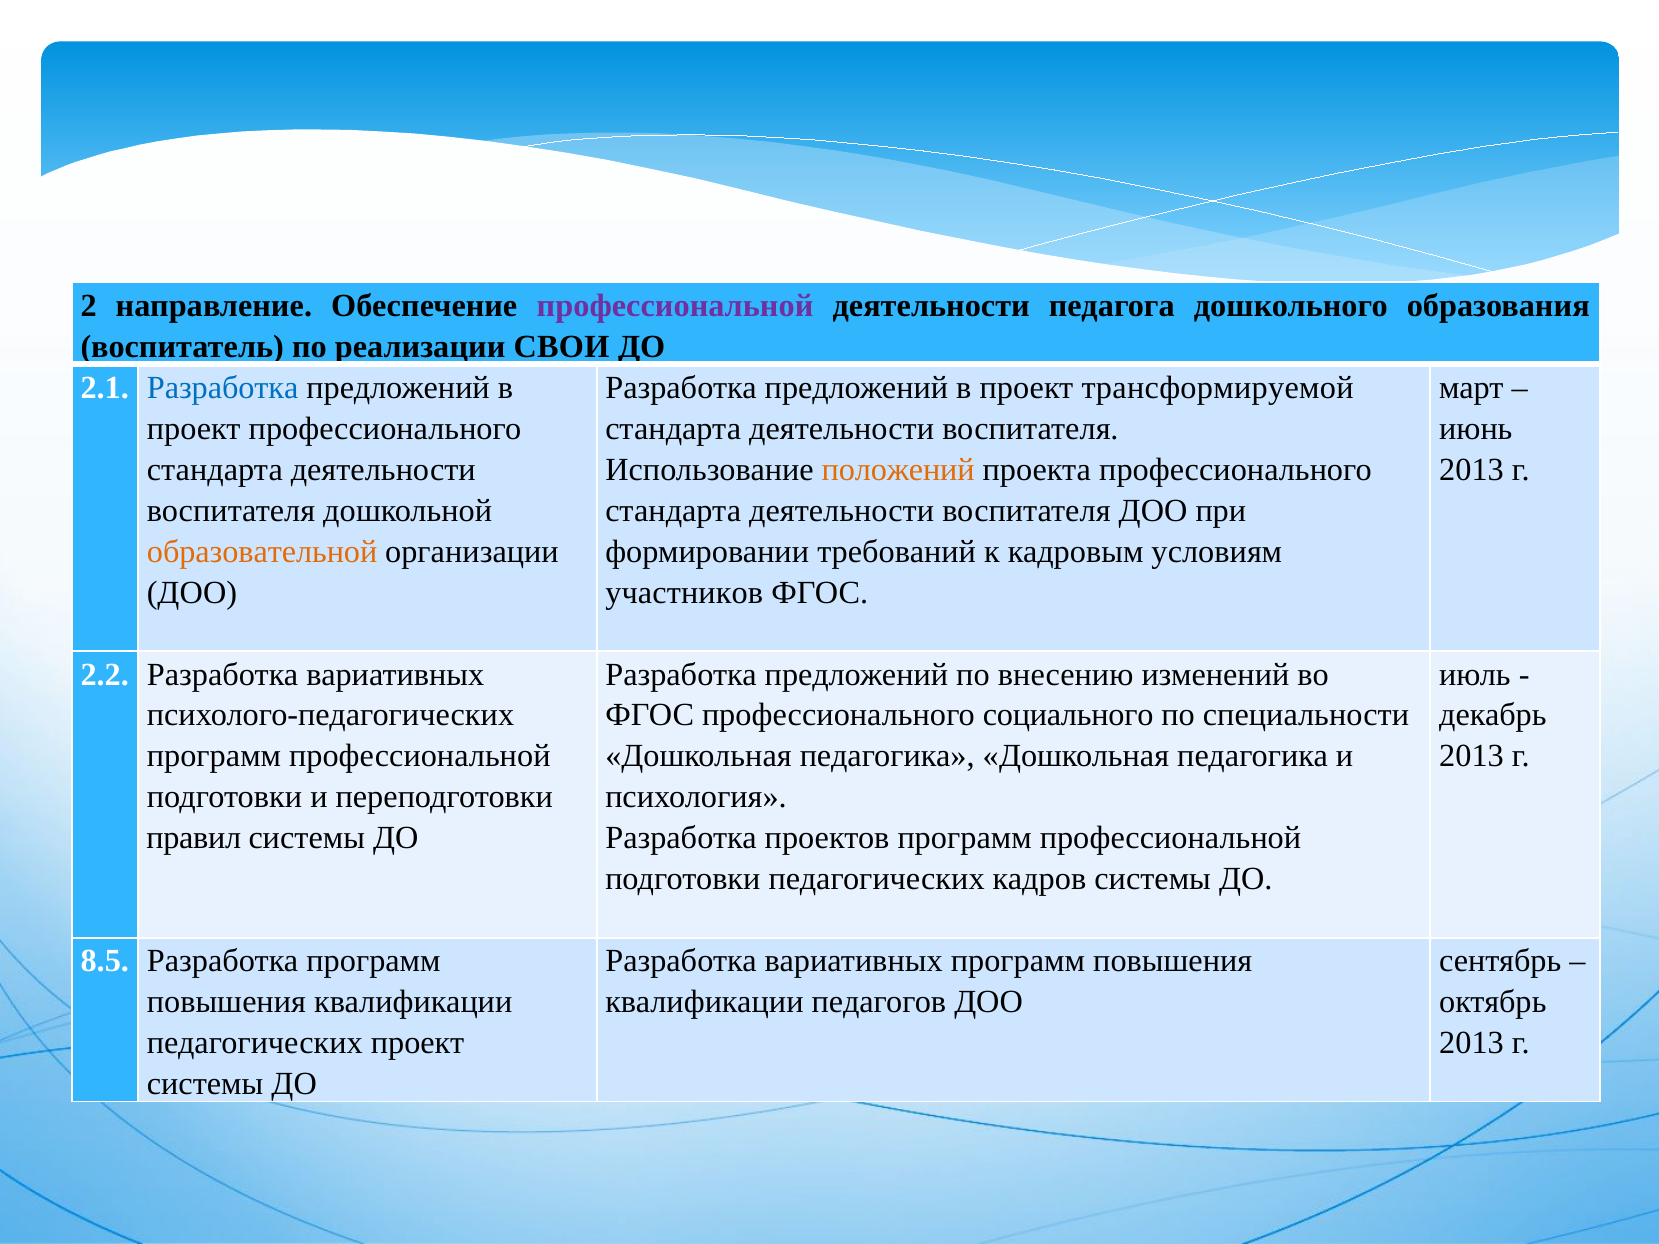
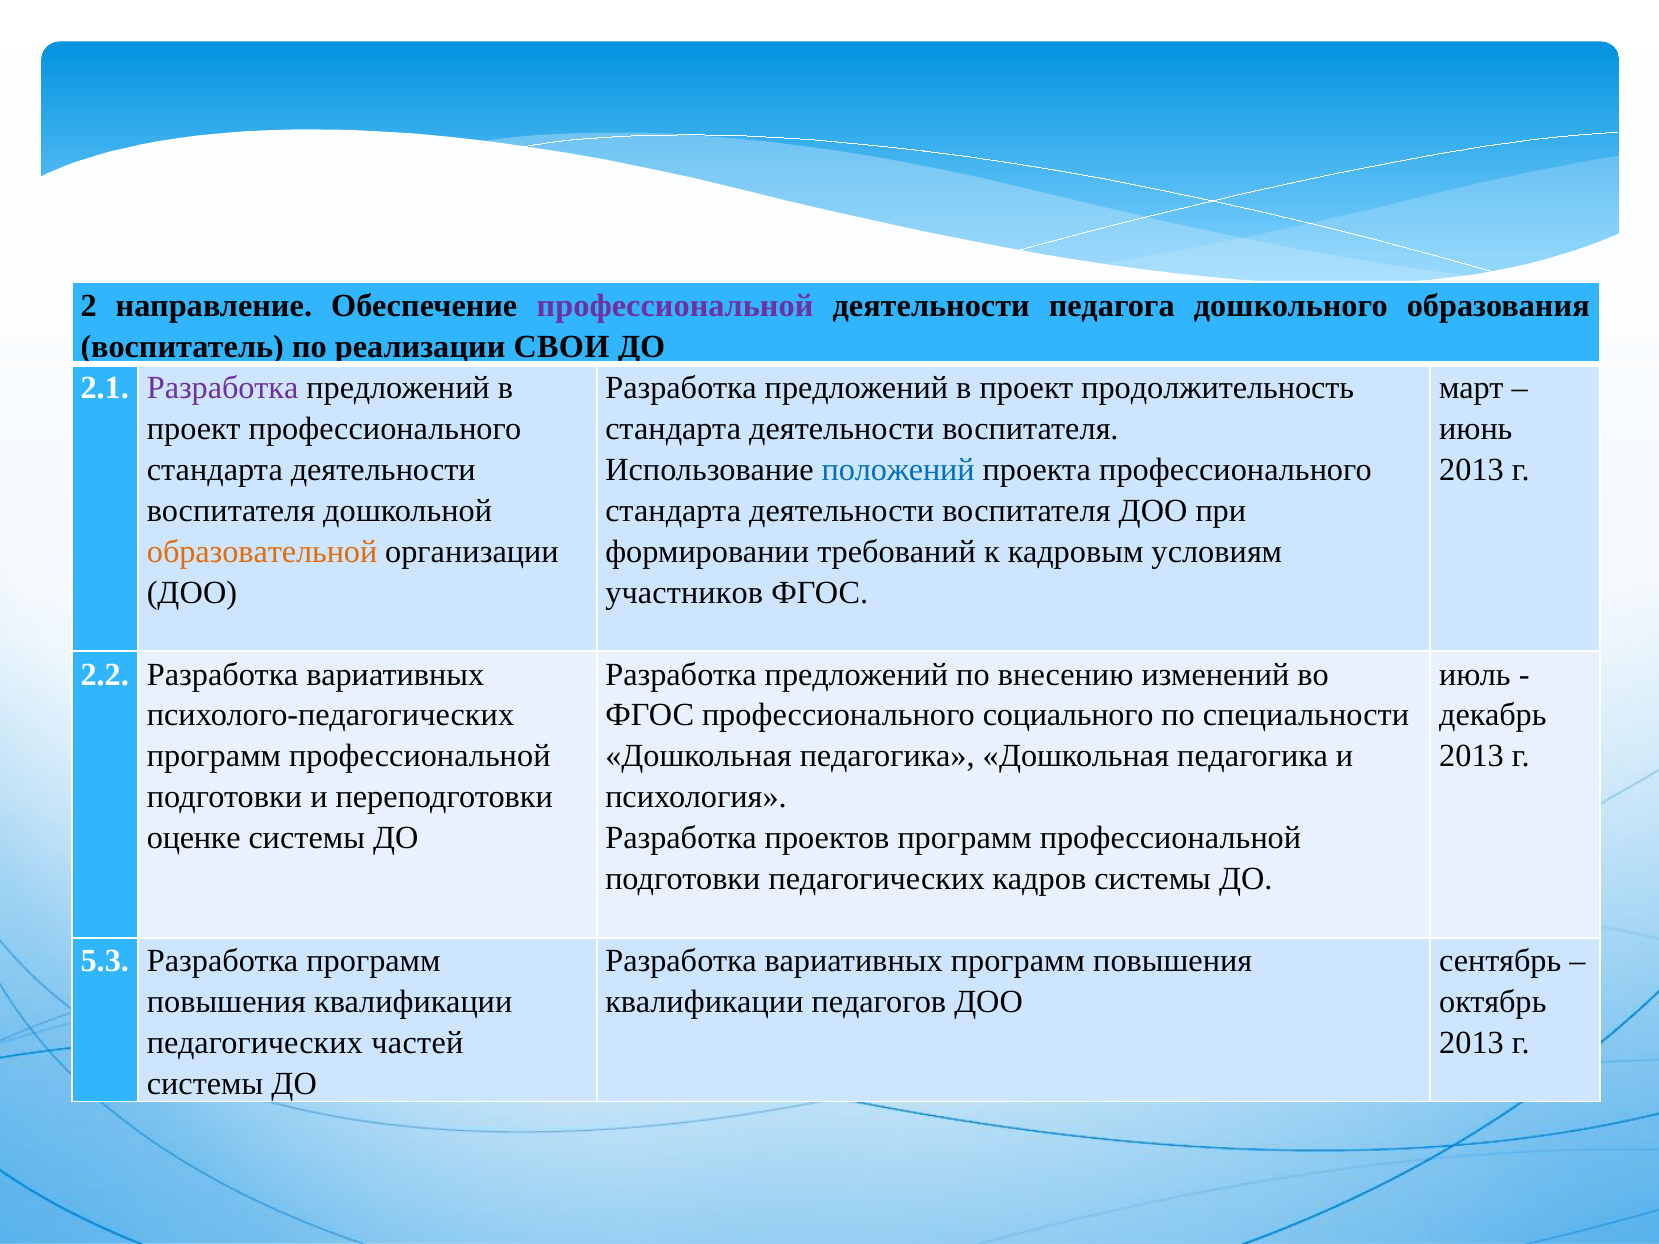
Разработка colour: blue -> purple (223, 388)
трансформируемой: трансформируемой -> продолжительность (1218, 388)
положений colour: orange -> blue (898, 470)
правил: правил -> оценке (194, 838)
8.5: 8.5 -> 5.3 (105, 961)
педагогических проект: проект -> частей (417, 1043)
